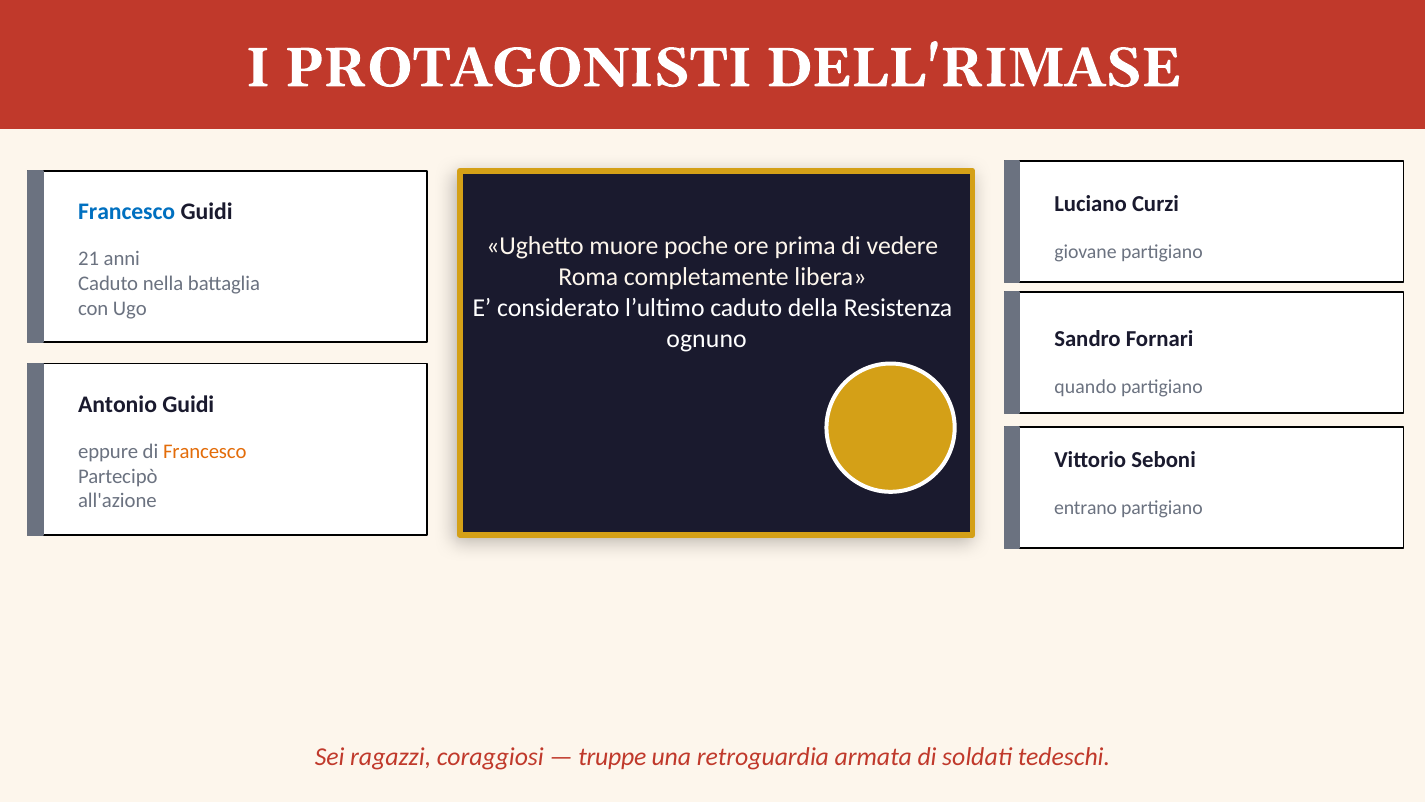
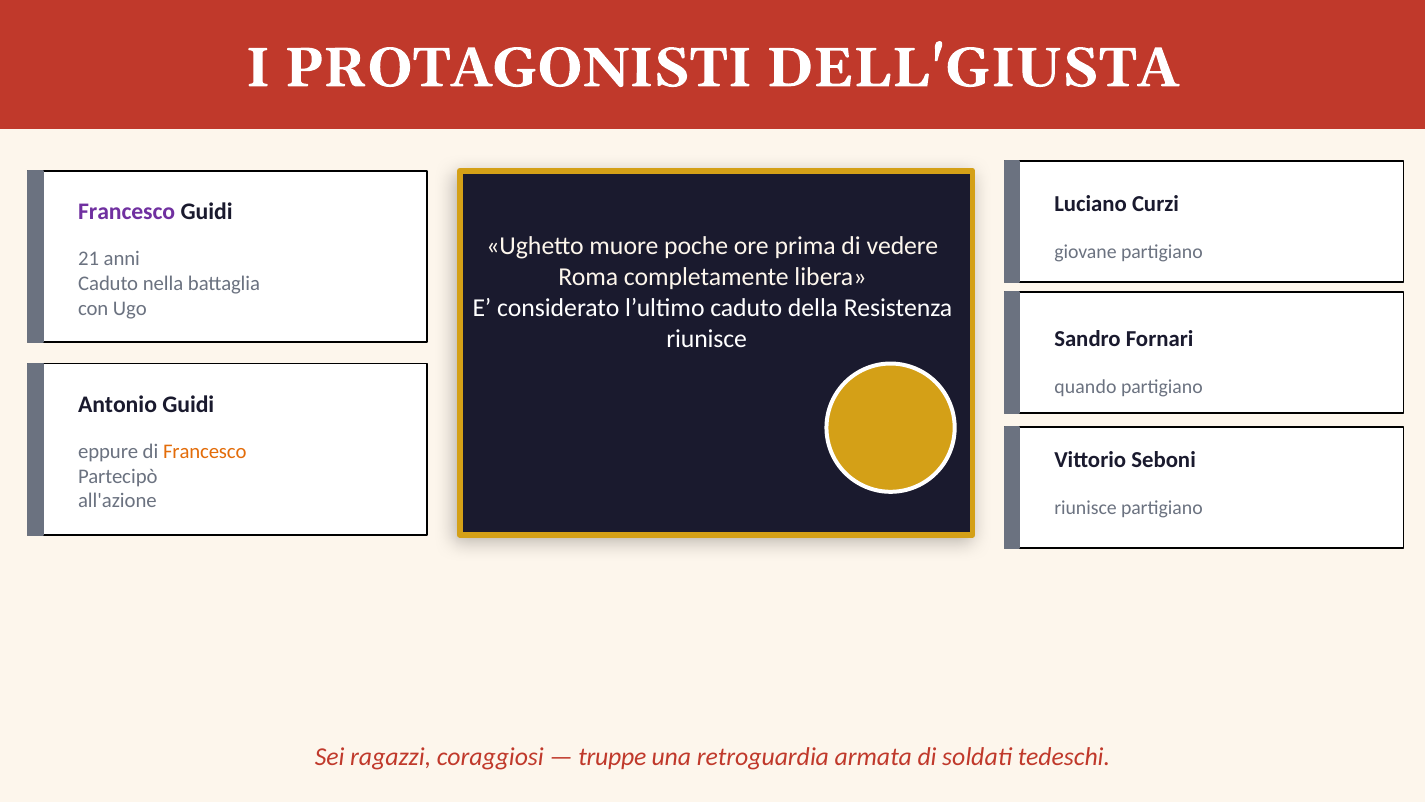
DELL'RIMASE: DELL'RIMASE -> DELL'GIUSTA (973, 68)
Francesco colour: blue -> purple (127, 212)
ognuno: ognuno -> riunisce (707, 339)
entrano: entrano -> riunisce (1085, 507)
